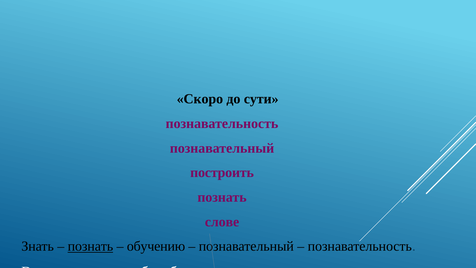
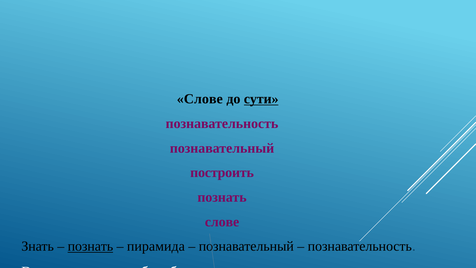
Скоро: Скоро -> Слове (200, 99)
сути underline: none -> present (261, 99)
обучению: обучению -> пирамида (156, 246)
